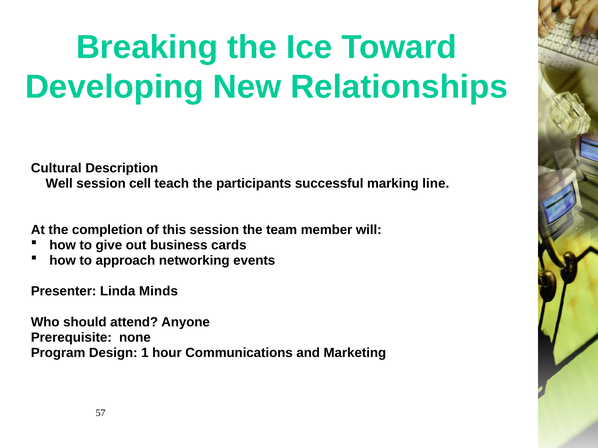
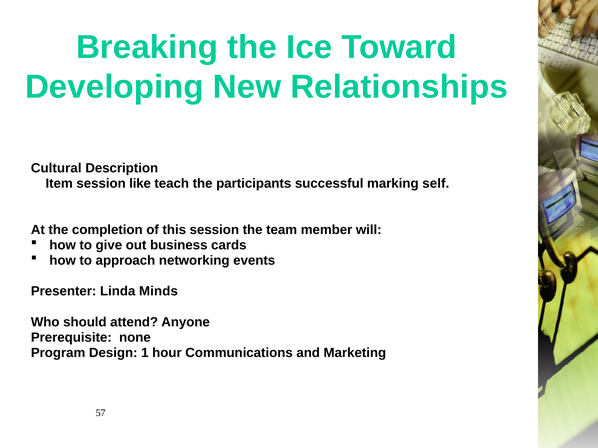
Well: Well -> Item (59, 184)
cell: cell -> like (140, 184)
line: line -> self (436, 184)
